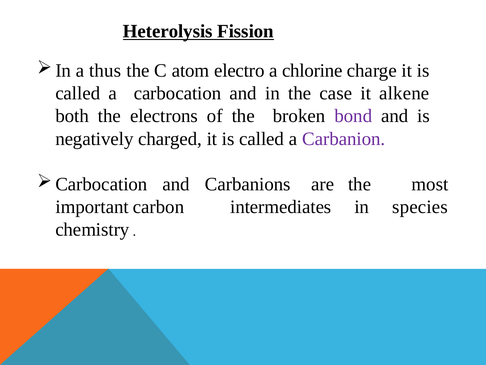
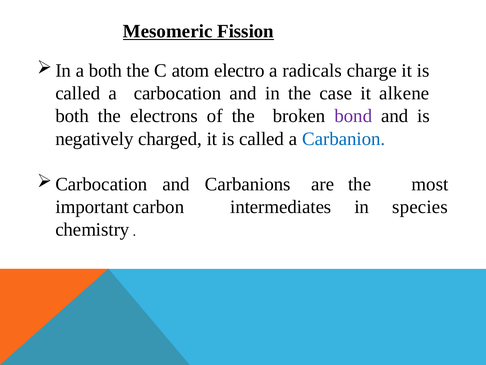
Heterolysis: Heterolysis -> Mesomeric (168, 31)
a thus: thus -> both (105, 71)
chlorine: chlorine -> radicals (312, 71)
Carbanion colour: purple -> blue (344, 139)
